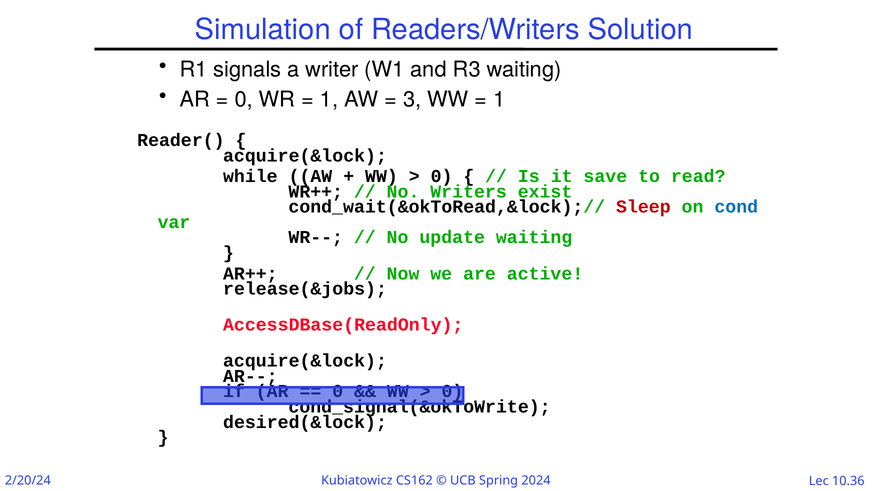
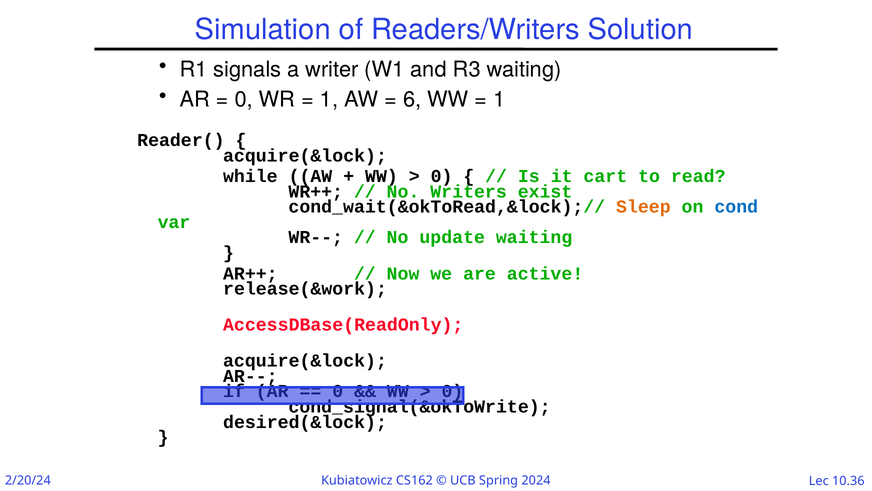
3: 3 -> 6 (412, 99)
save: save -> cart (605, 176)
Sleep colour: red -> orange (643, 207)
release(&jobs: release(&jobs -> release(&work (305, 289)
